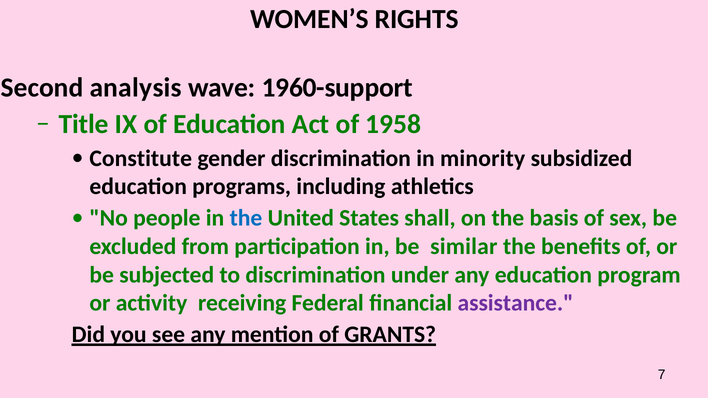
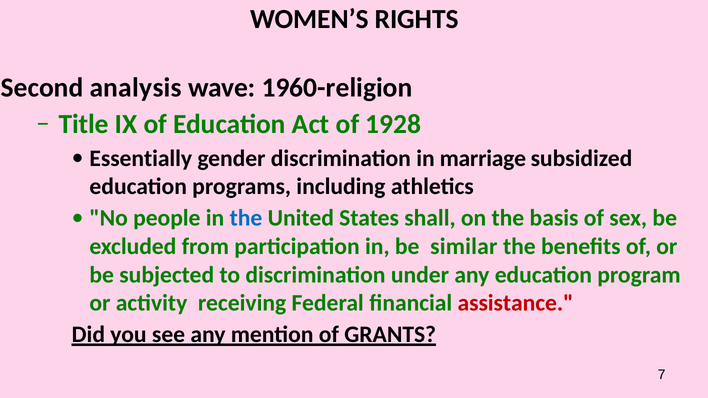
1960-support: 1960-support -> 1960-religion (337, 88)
1958: 1958 -> 1928 (393, 124)
Constitute: Constitute -> Essentially (141, 158)
minority: minority -> marriage (483, 158)
assistance colour: purple -> red (516, 303)
